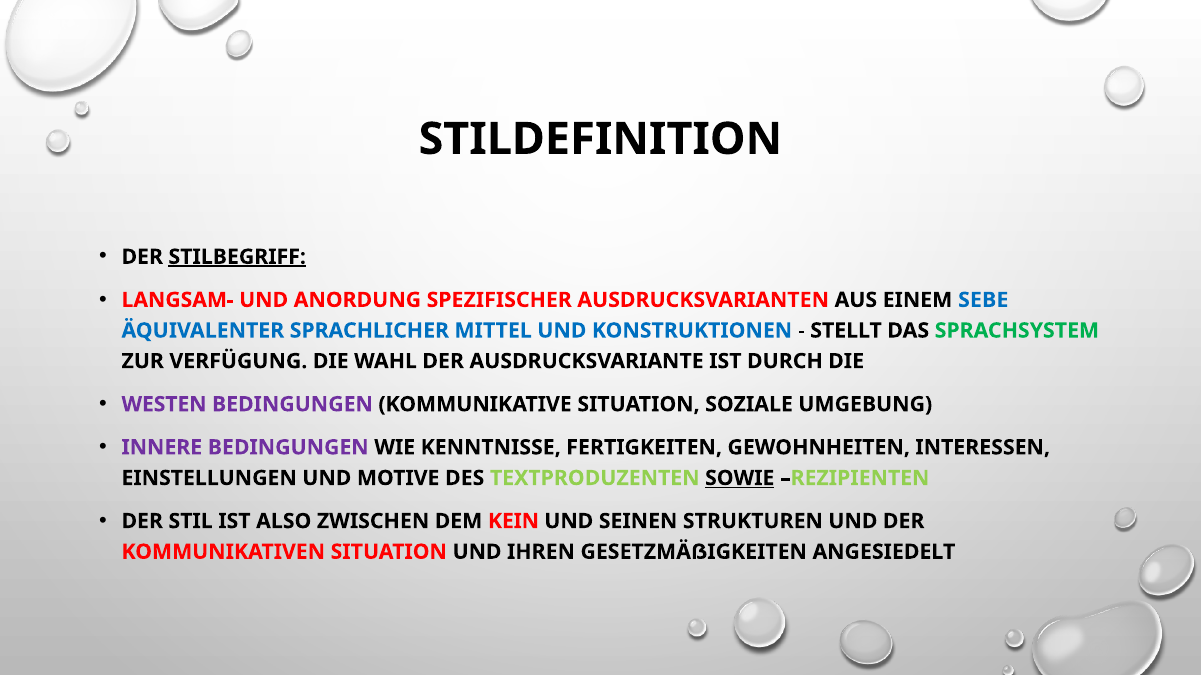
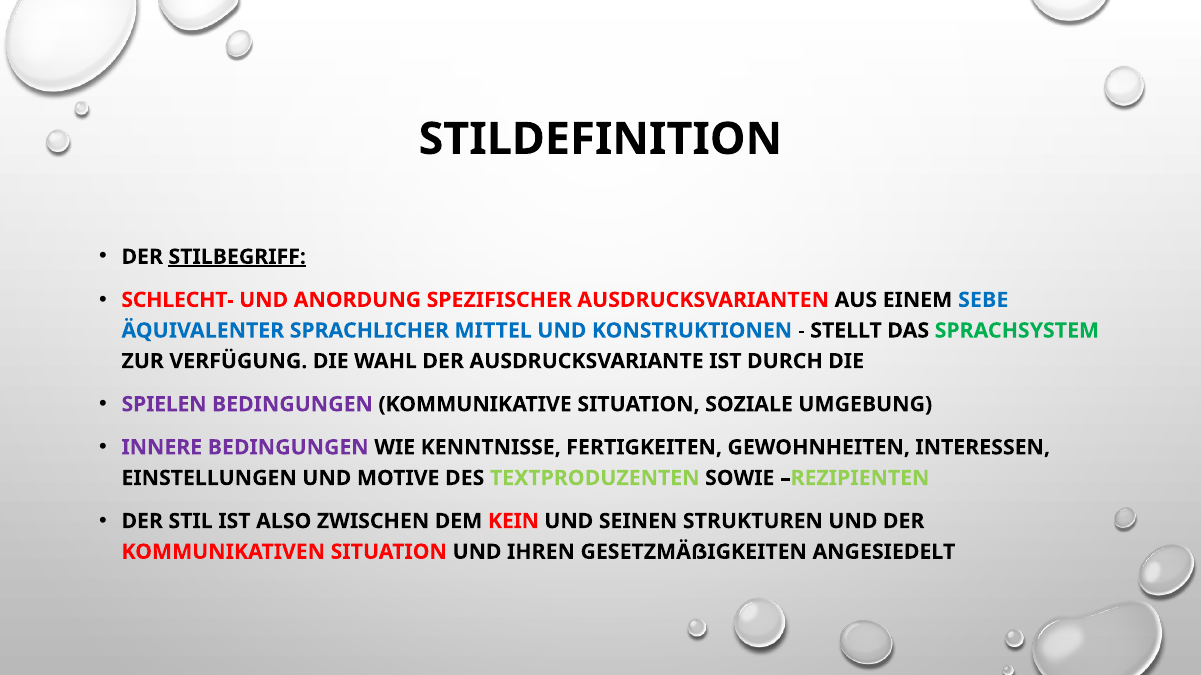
LANGSAM-: LANGSAM- -> SCHLECHT- (178, 300)
WESTEN: WESTEN -> SPIELEN (164, 405)
SOWIE underline: present -> none (740, 478)
